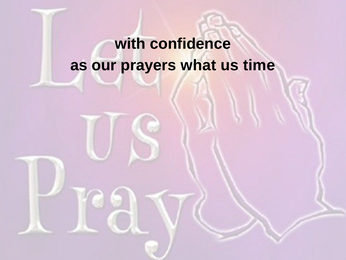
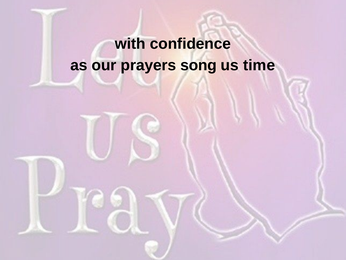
what: what -> song (199, 65)
